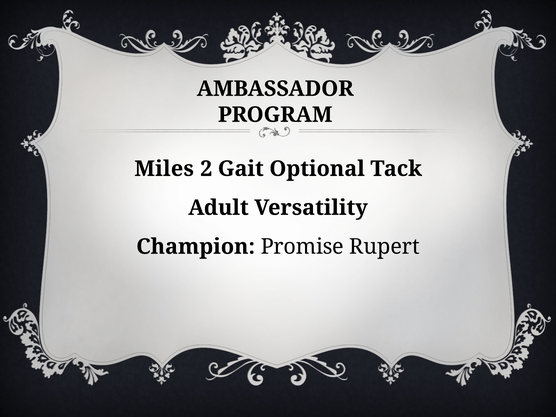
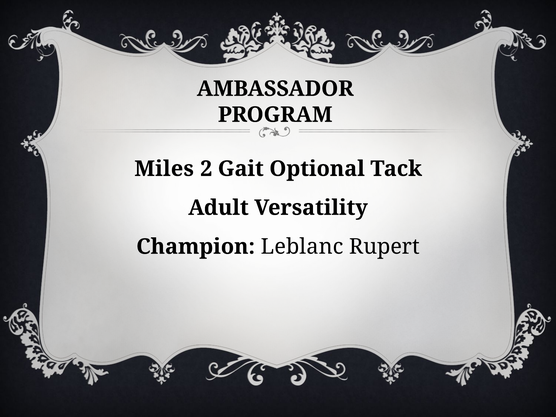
Promise: Promise -> Leblanc (302, 247)
